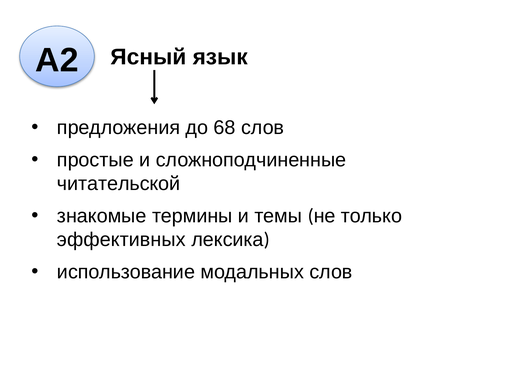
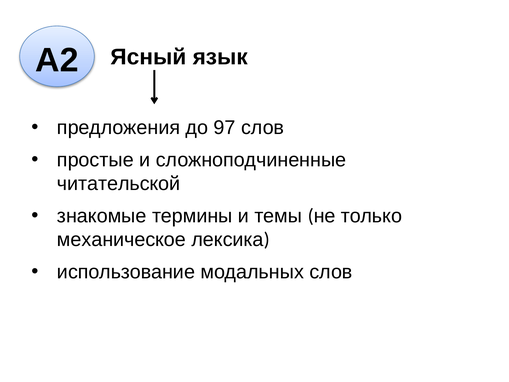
68: 68 -> 97 (225, 128)
эффективных: эффективных -> механическое (121, 240)
